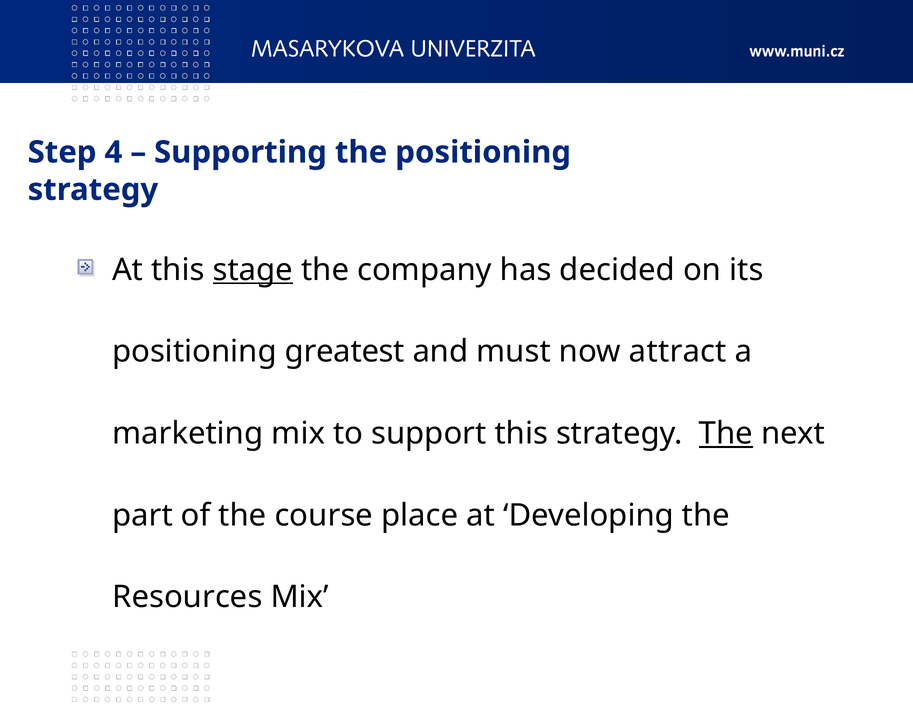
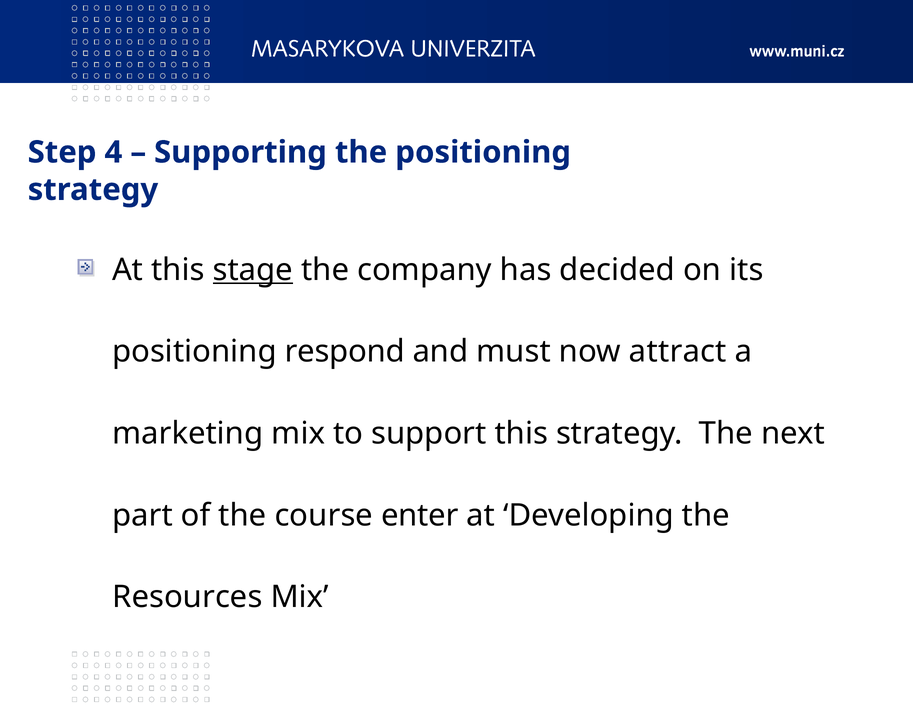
greatest: greatest -> respond (345, 352)
The underline: present -> none (726, 434)
place: place -> enter (420, 516)
